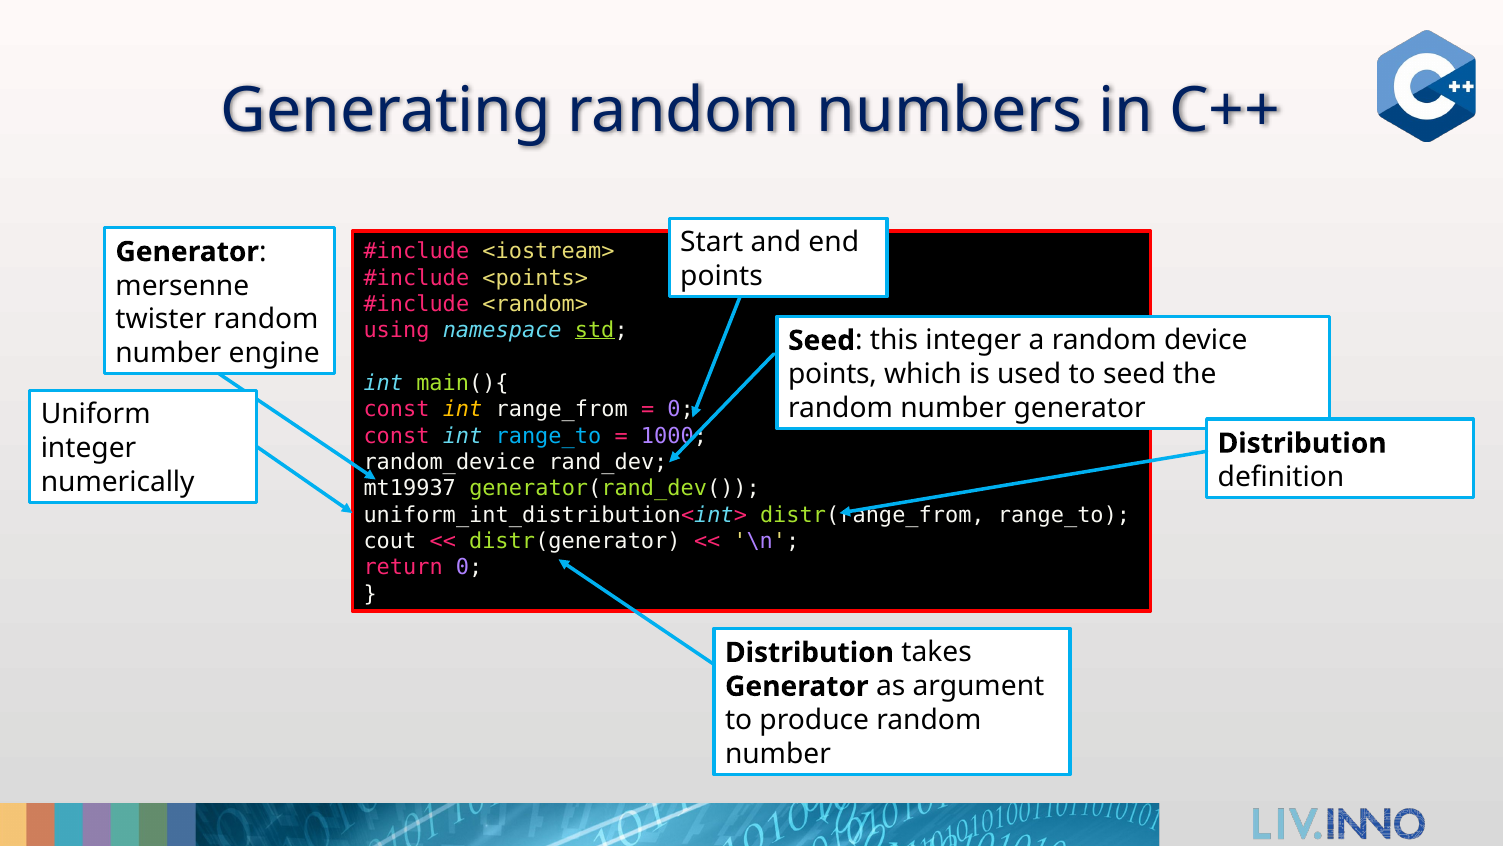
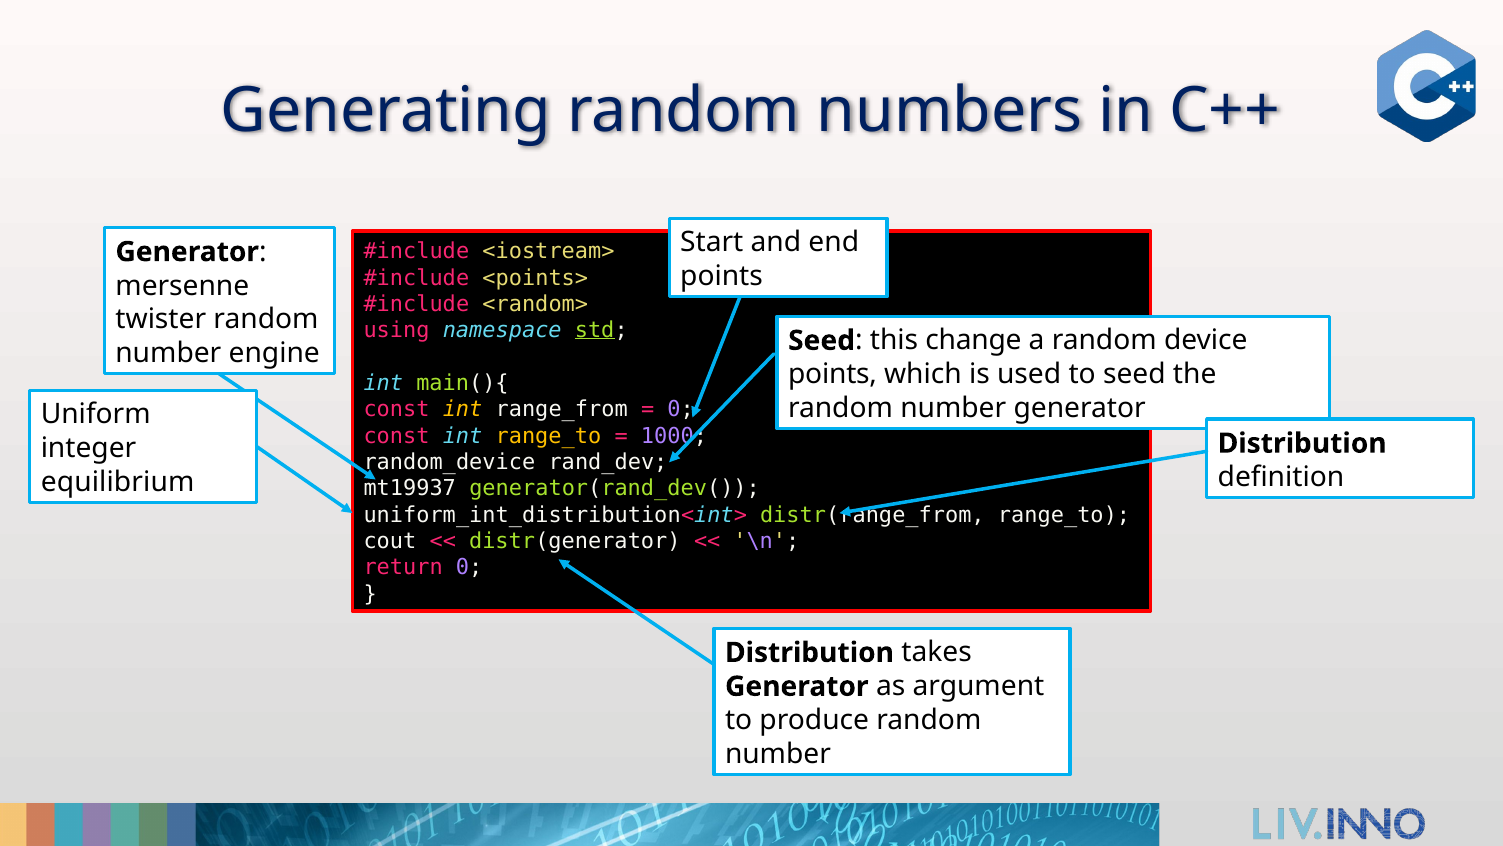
this integer: integer -> change (974, 340)
range_to colour: light blue -> yellow (548, 436)
numerically: numerically -> equilibrium (118, 482)
